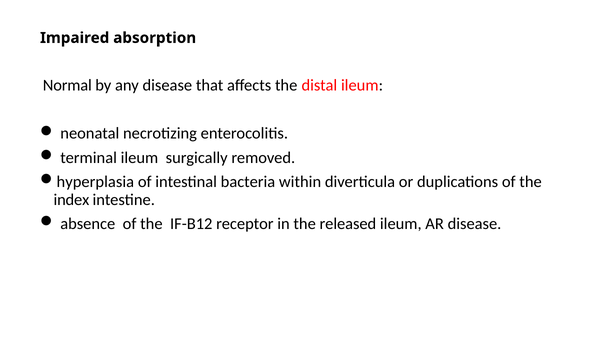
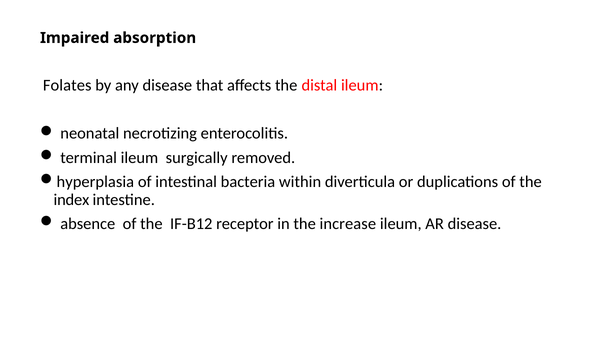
Normal: Normal -> Folates (67, 85)
released: released -> increase (348, 224)
